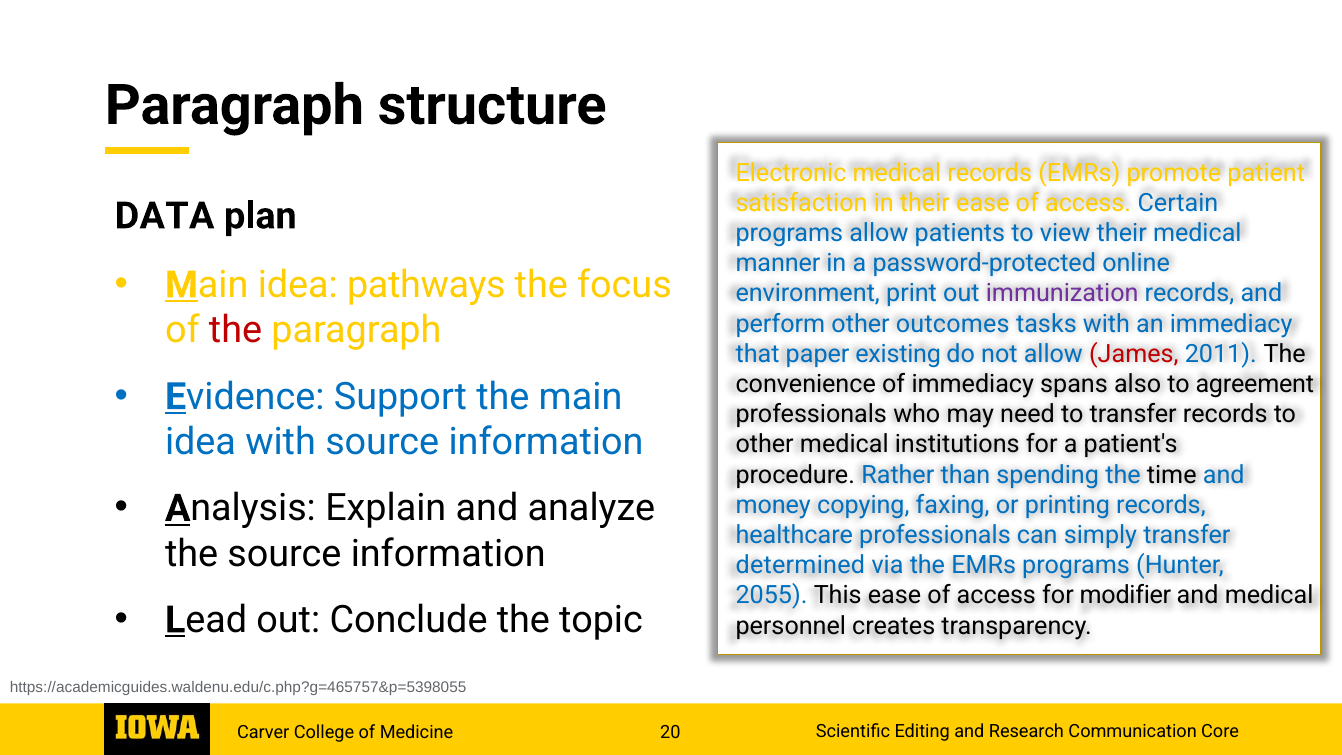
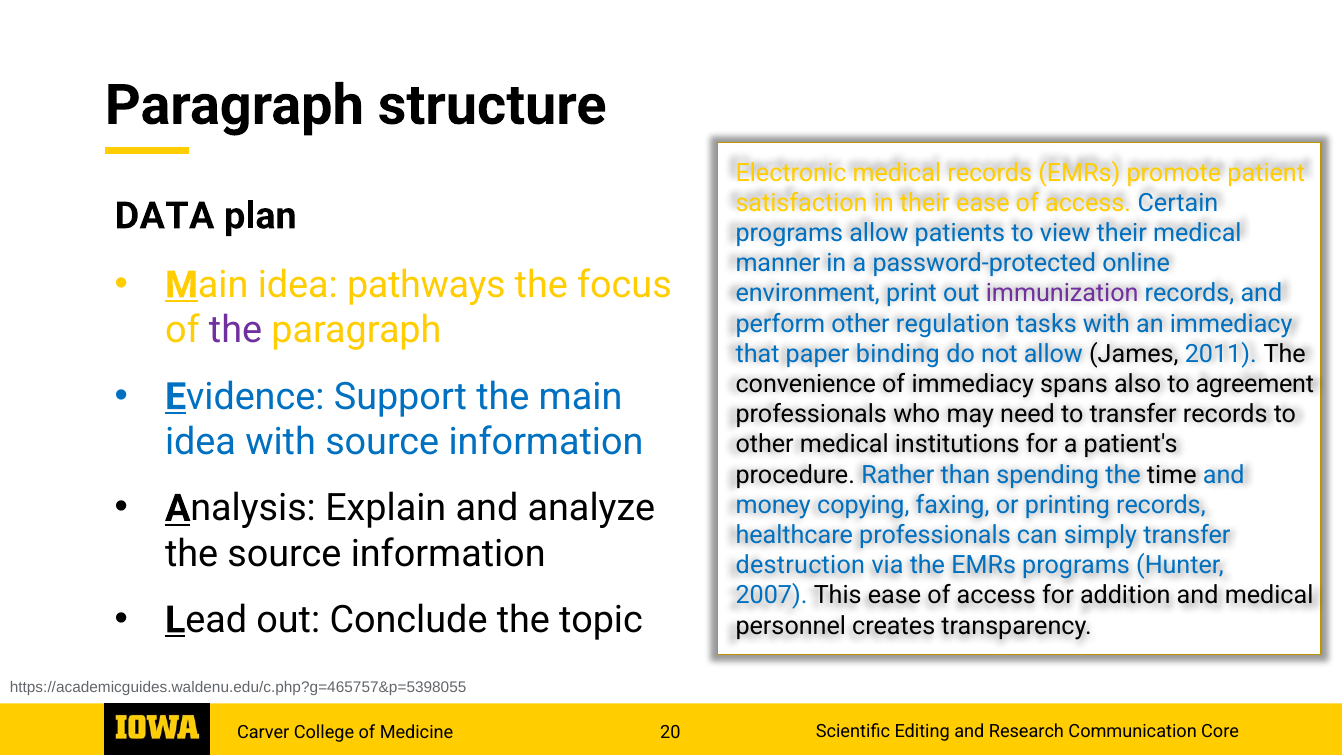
outcomes: outcomes -> regulation (953, 324)
the colour: red -> purple (235, 330)
existing: existing -> binding (898, 354)
James colour: red -> black (1134, 354)
determined: determined -> destruction (800, 565)
2055: 2055 -> 2007 (772, 595)
modifier: modifier -> addition (1125, 595)
